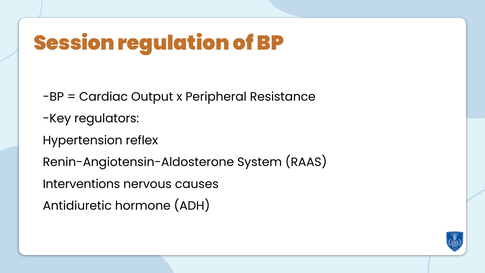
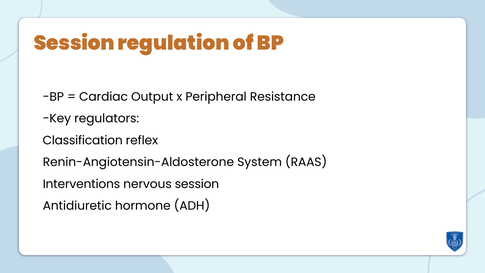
Hypertension: Hypertension -> Classification (83, 140)
nervous causes: causes -> session (197, 184)
